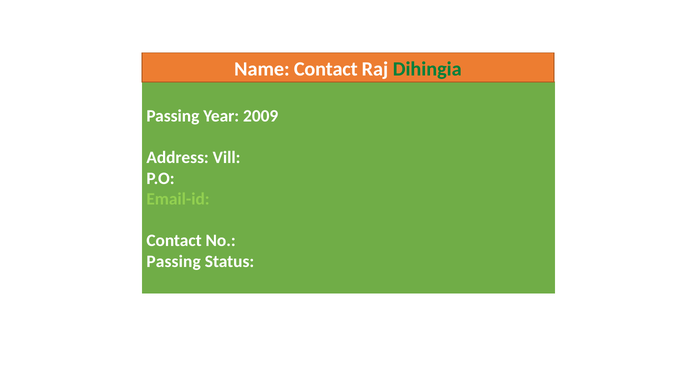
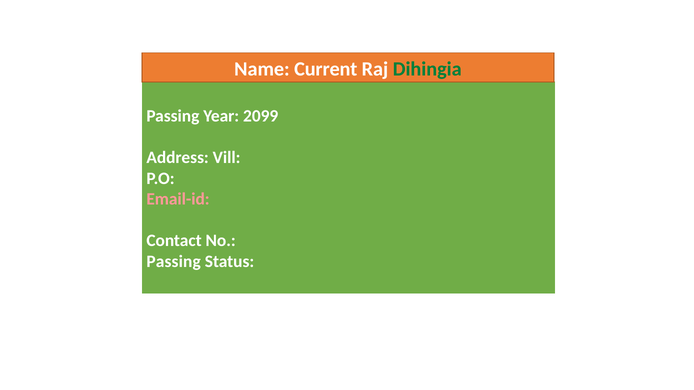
Name Contact: Contact -> Current (326, 69)
2009: 2009 -> 2099 (261, 116)
Email-id colour: light green -> pink (178, 199)
